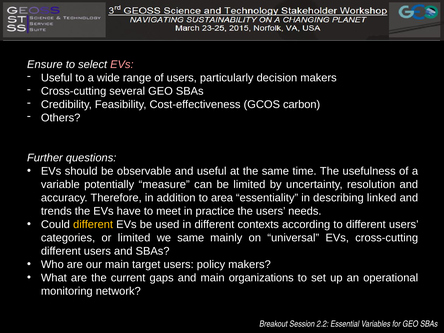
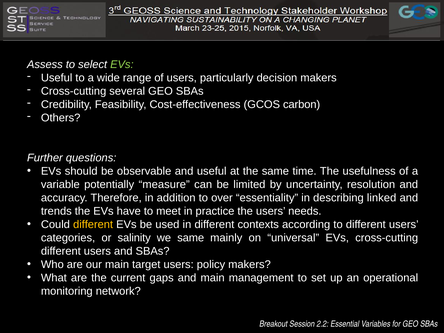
Ensure: Ensure -> Assess (45, 65)
EVs colour: pink -> light green (122, 65)
area: area -> over (222, 198)
or limited: limited -> salinity (134, 238)
organizations: organizations -> management (261, 278)
